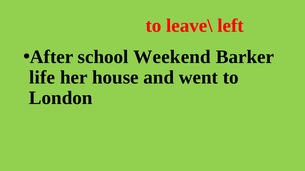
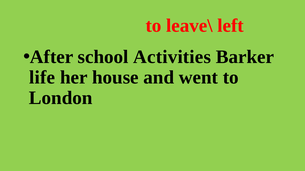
Weekend: Weekend -> Activities (172, 57)
